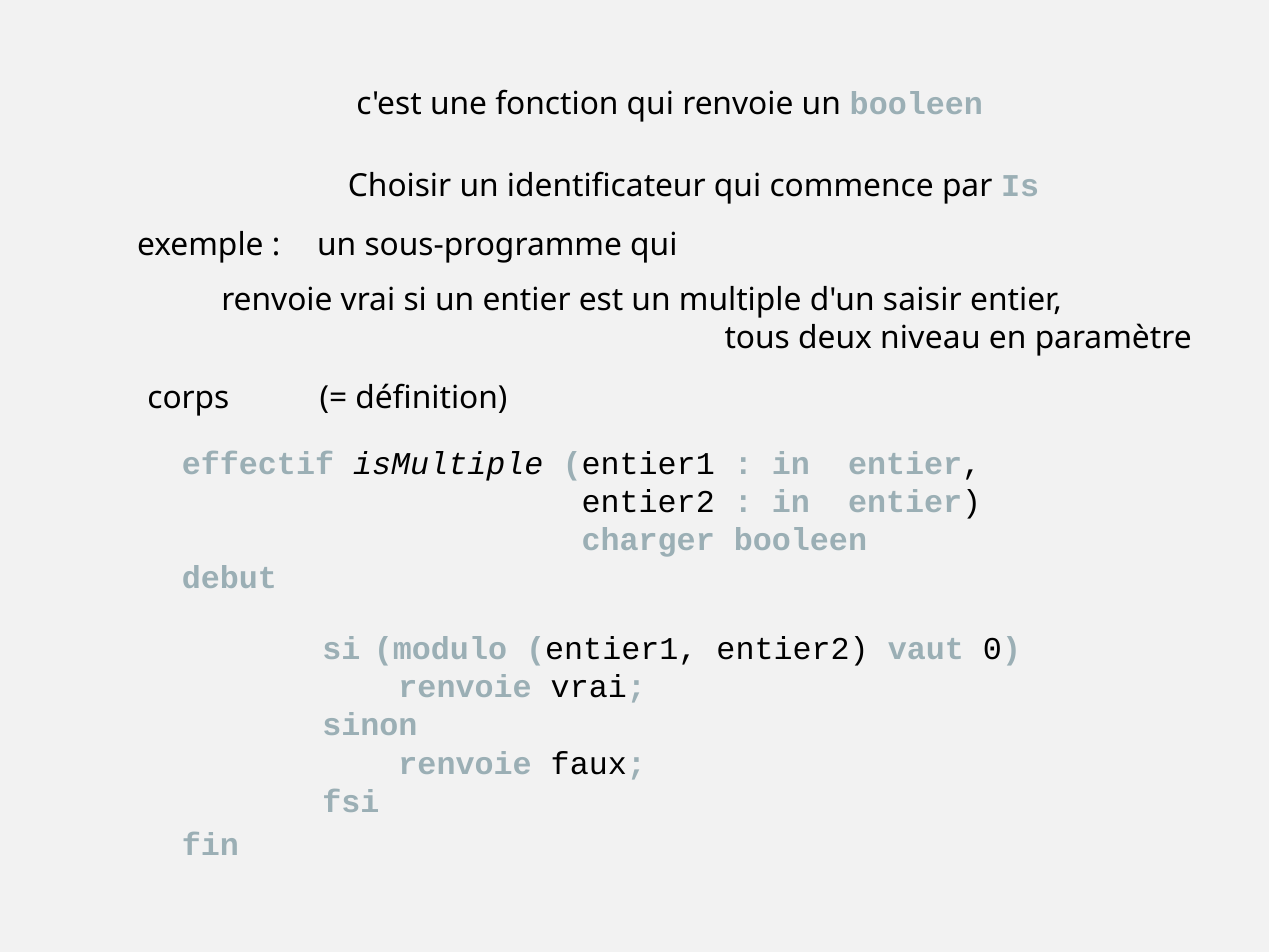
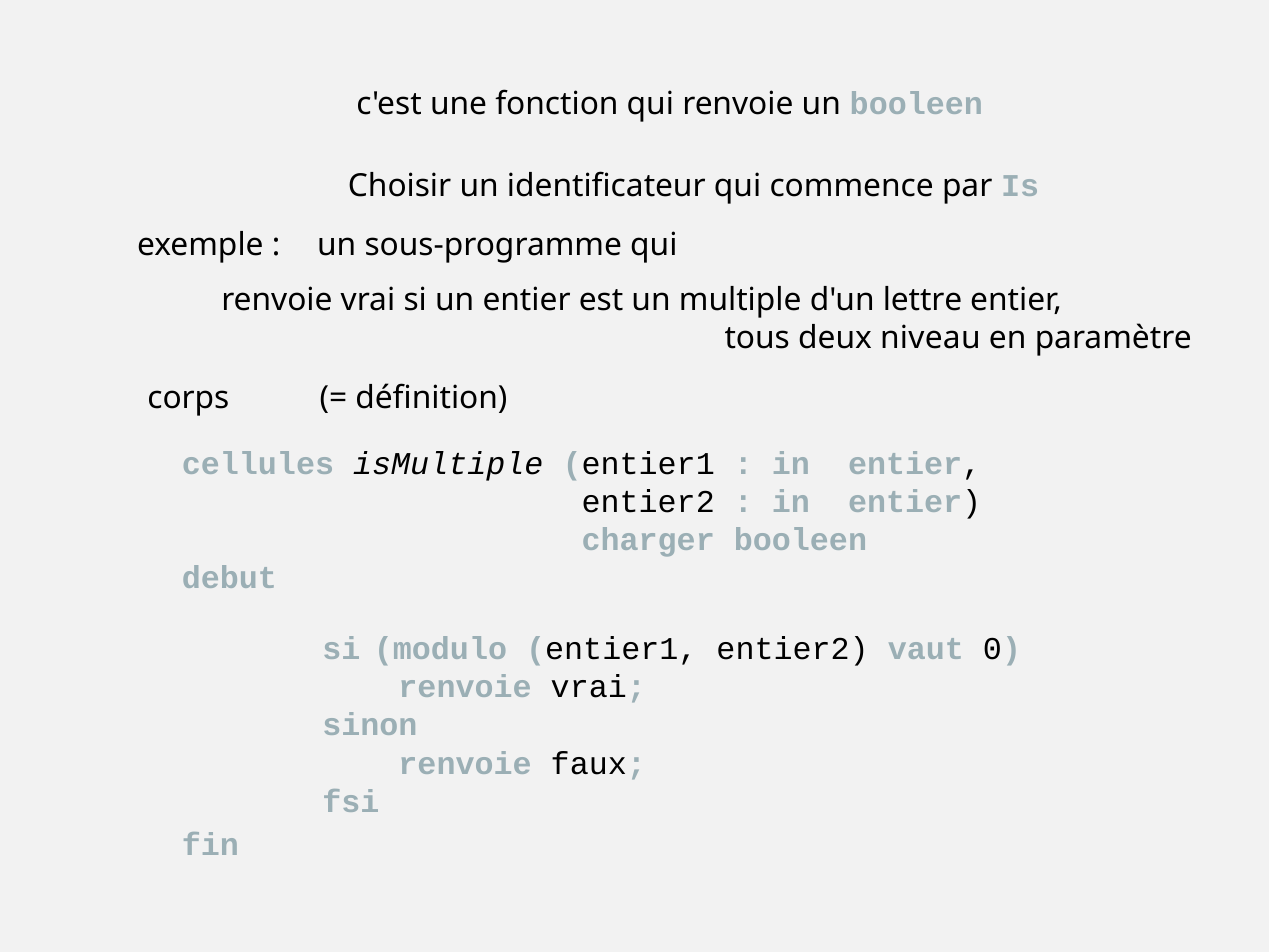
saisir: saisir -> lettre (923, 300)
effectif: effectif -> cellules (258, 464)
